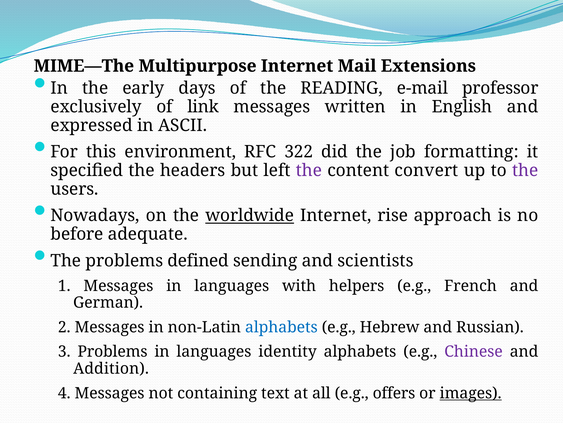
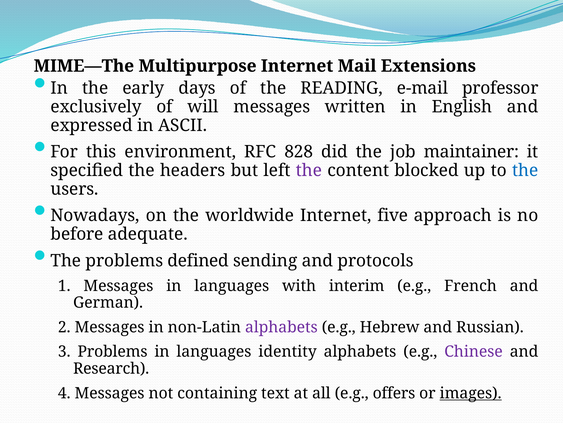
link: link -> will (203, 107)
322: 322 -> 828 (299, 152)
formatting: formatting -> maintainer (471, 152)
convert: convert -> blocked (427, 170)
the colour: purple -> blue (525, 170)
worldwide underline: present -> none (250, 215)
rise: rise -> five (393, 215)
scientists: scientists -> protocols (376, 260)
helpers: helpers -> interim (357, 285)
alphabets colour: blue -> purple (281, 327)
Addition: Addition -> Research (111, 368)
